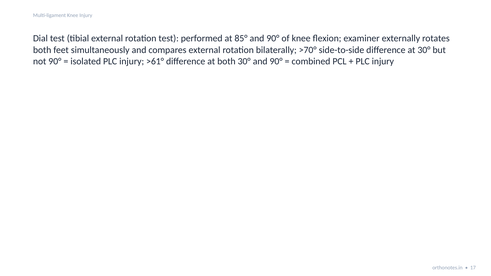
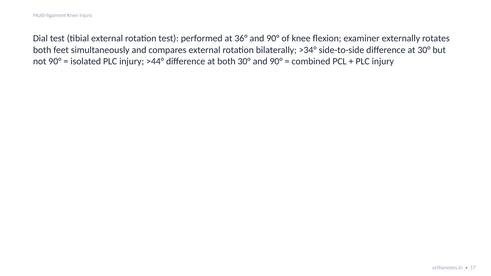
85°: 85° -> 36° (241, 39)
>70°: >70° -> >34° (308, 50)
>61°: >61° -> >44° (155, 61)
